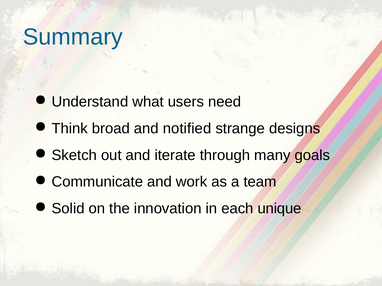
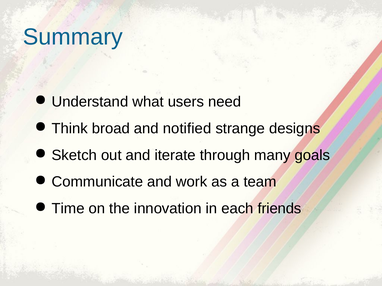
Solid: Solid -> Time (68, 209)
unique: unique -> friends (279, 209)
